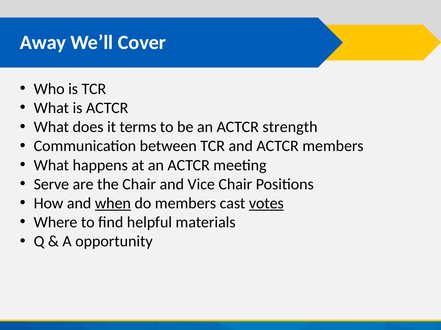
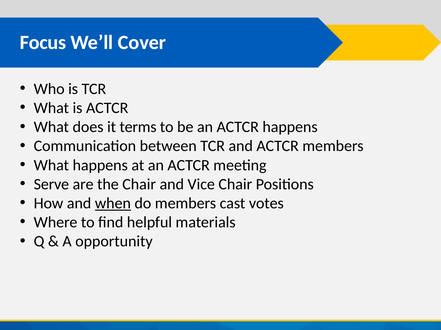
Away: Away -> Focus (43, 42)
ACTCR strength: strength -> happens (290, 127)
votes underline: present -> none (266, 204)
